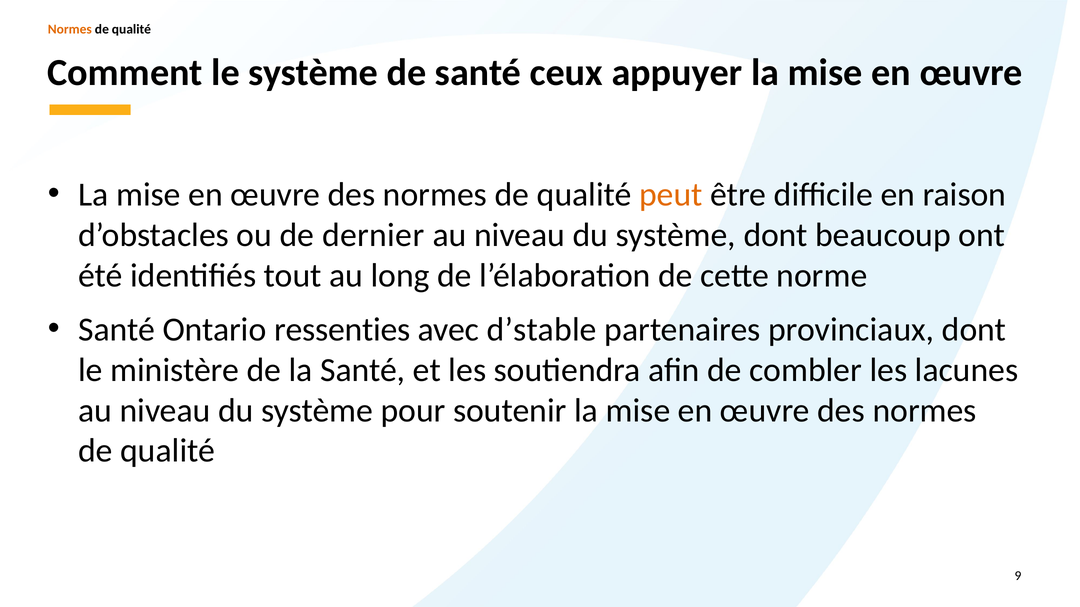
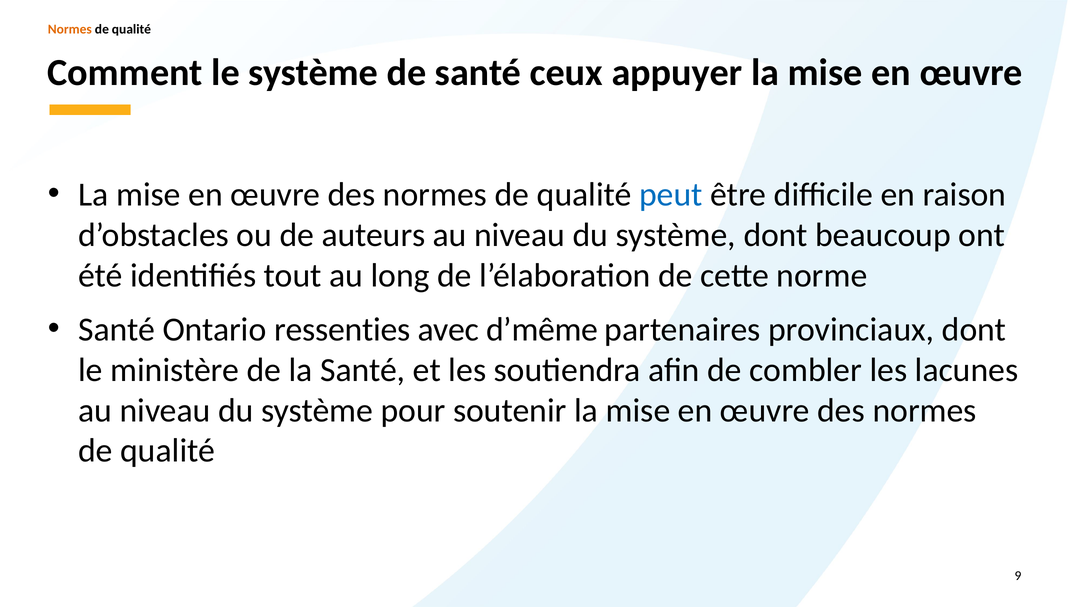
peut colour: orange -> blue (671, 195)
dernier: dernier -> auteurs (373, 235)
d’stable: d’stable -> d’même (542, 330)
